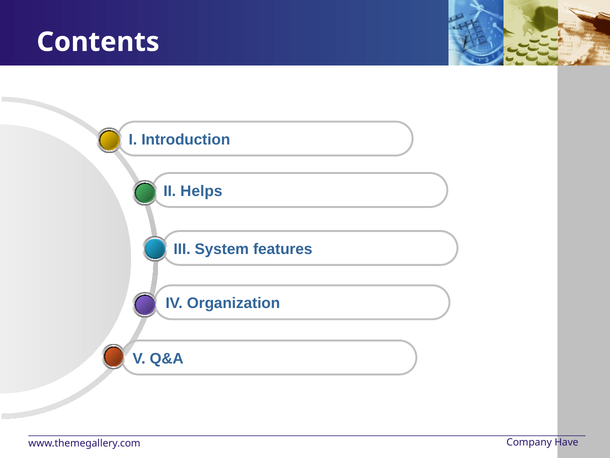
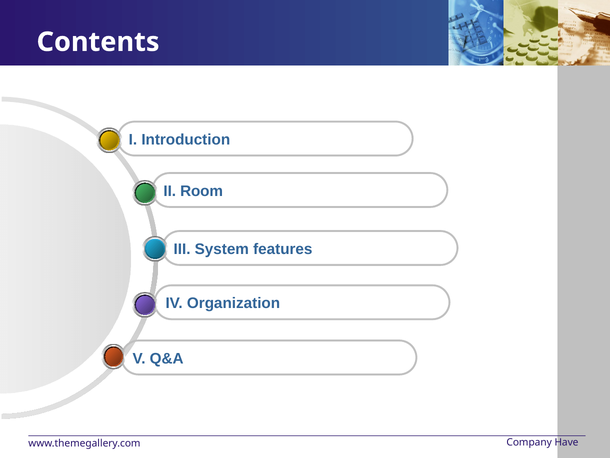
Helps: Helps -> Room (202, 191)
